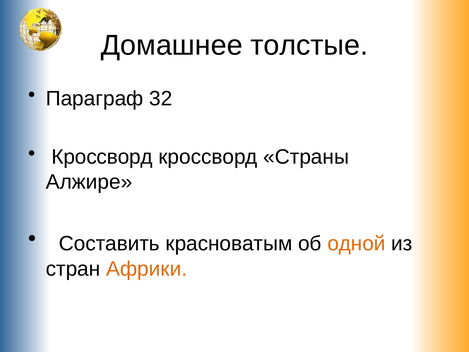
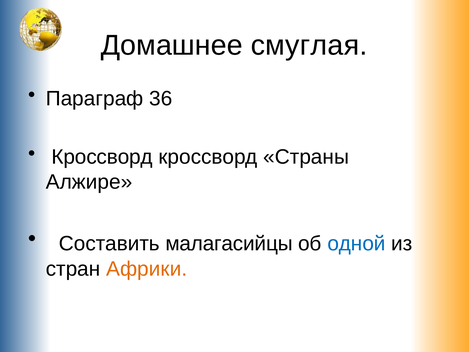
толстые: толстые -> смуглая (309, 45)
32: 32 -> 36 (161, 98)
красноватым: красноватым -> малагасийцы (229, 243)
одной colour: orange -> blue (356, 243)
